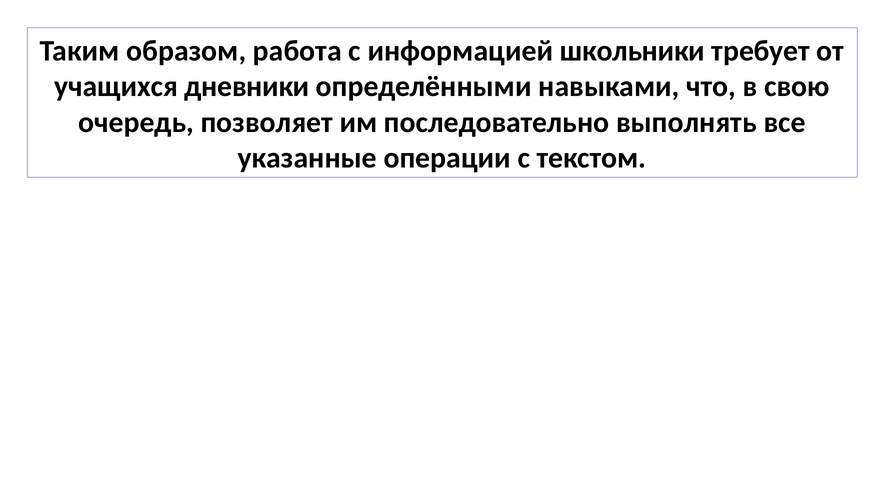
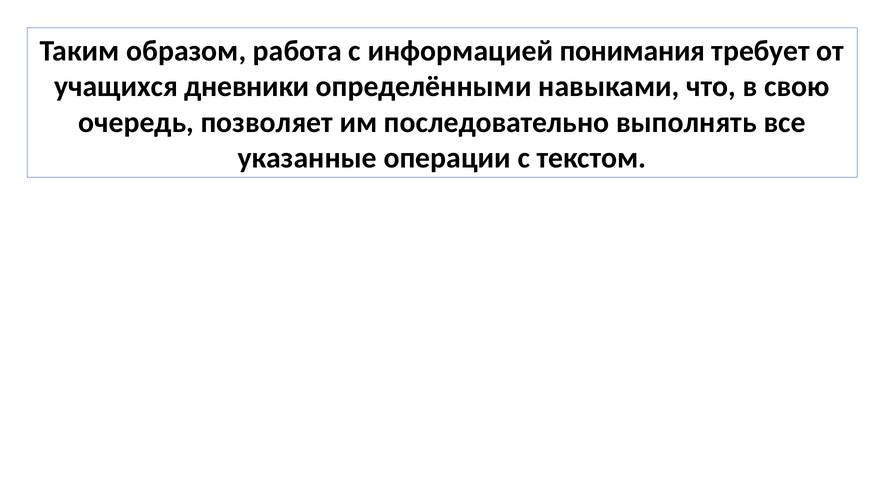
школьники: школьники -> понимания (632, 51)
